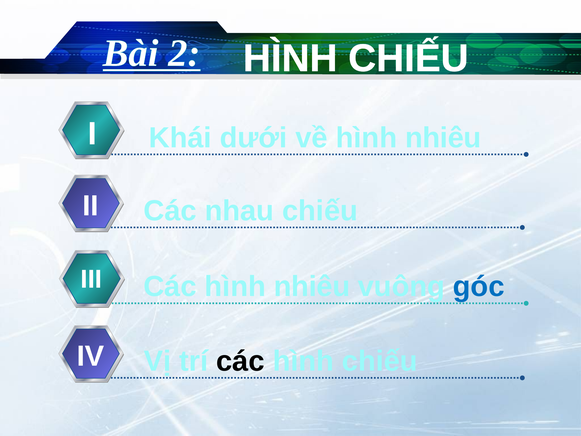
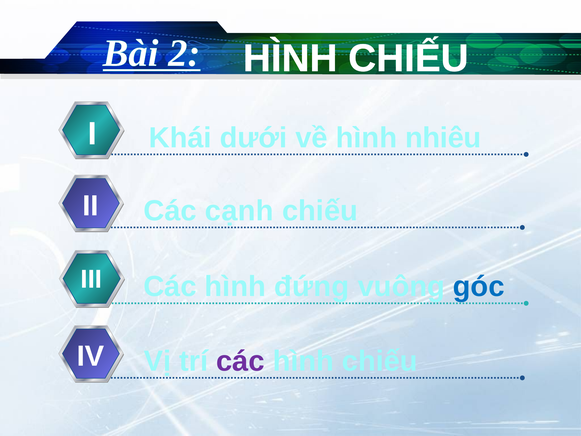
nhau: nhau -> cạnh (239, 211)
nhiêu: nhiêu -> đứng (312, 286)
các colour: black -> purple (240, 361)
